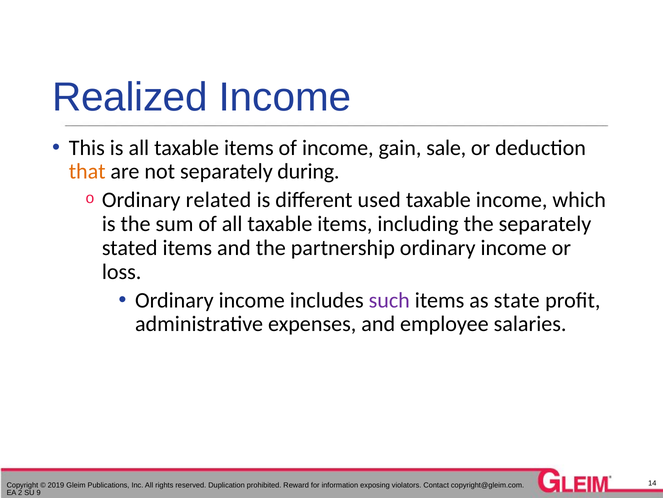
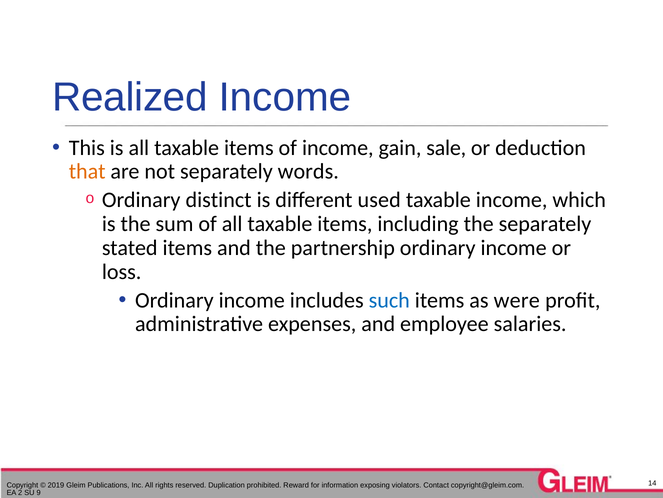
during: during -> words (308, 171)
related: related -> distinct (219, 200)
such colour: purple -> blue (389, 300)
state: state -> were (517, 300)
